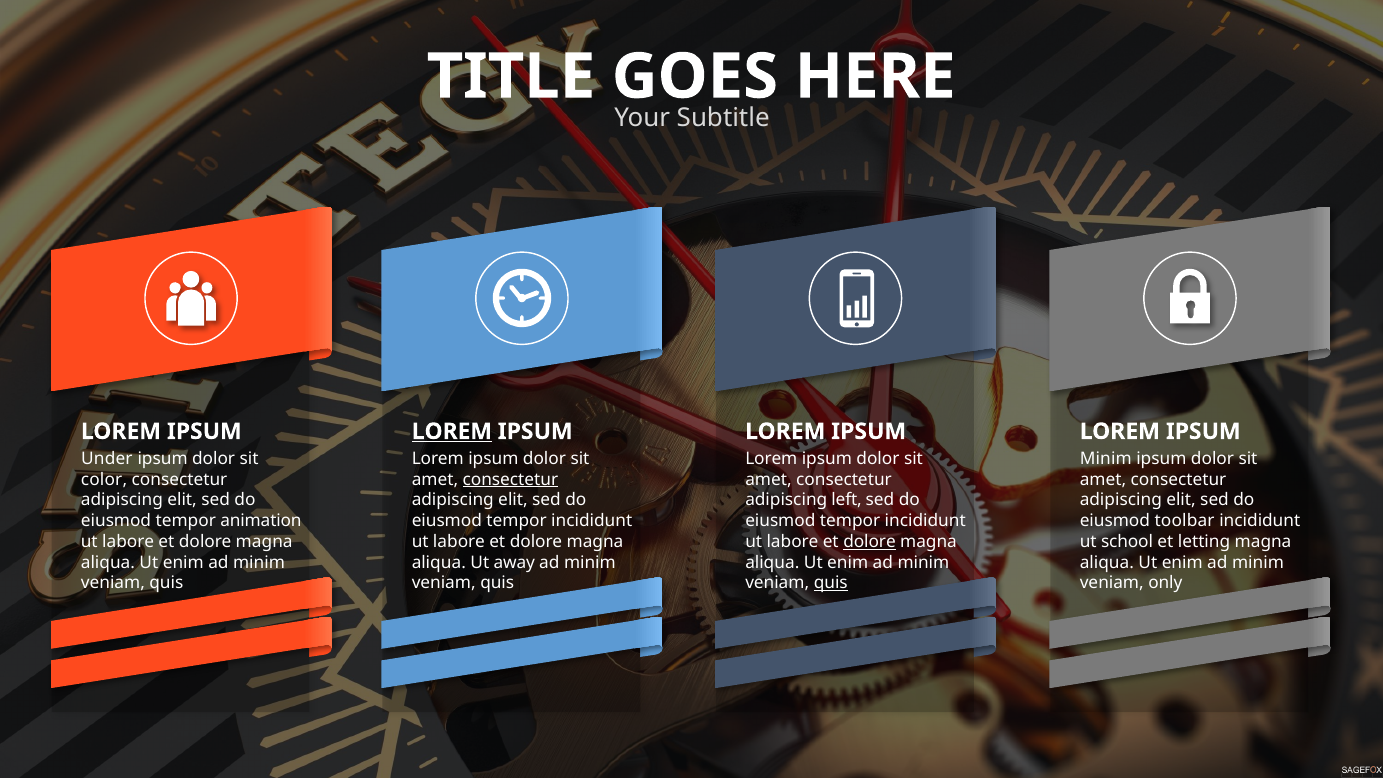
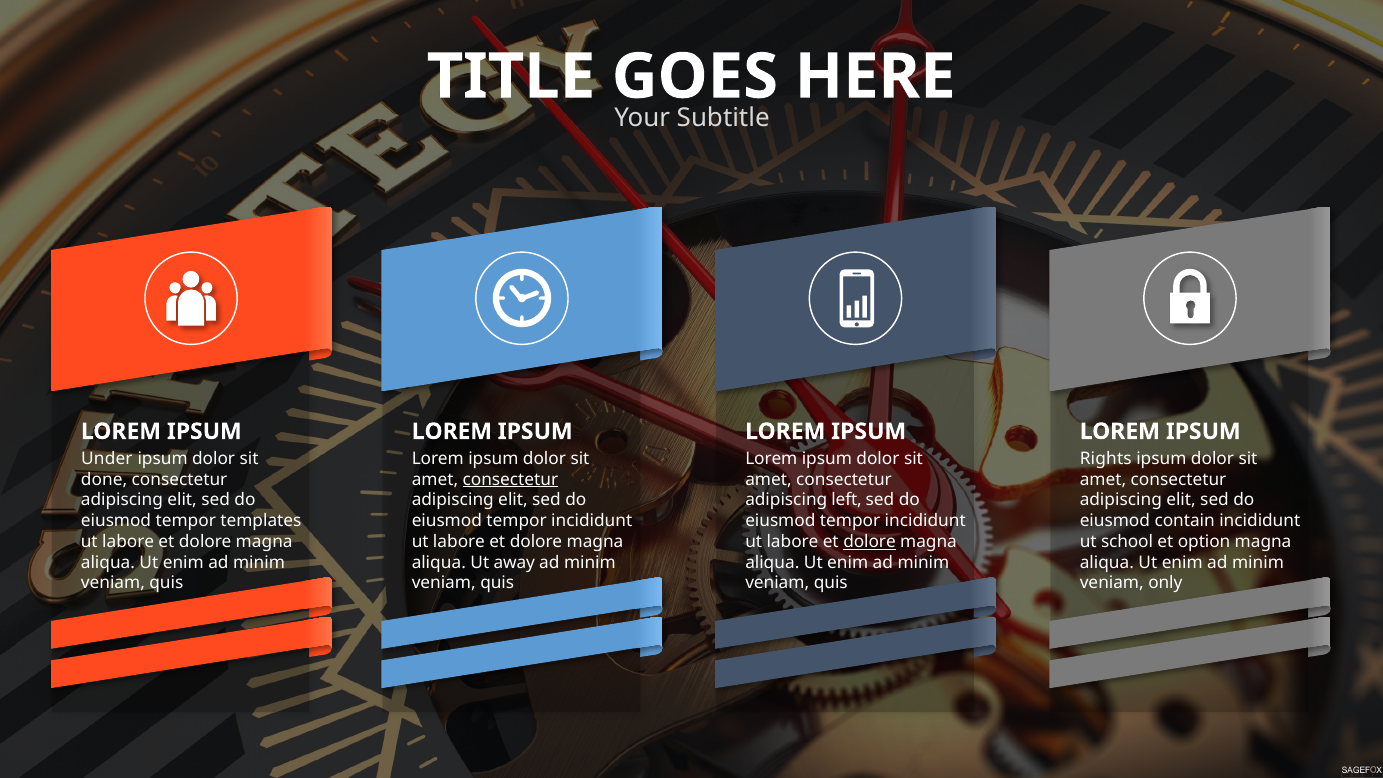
LOREM underline: present -> none (452, 431)
Minim: Minim -> Rights (1106, 459)
color: color -> done (104, 479)
animation: animation -> templates (261, 521)
toolbar: toolbar -> contain (1185, 521)
letting: letting -> option (1204, 542)
quis underline: present -> none (831, 583)
